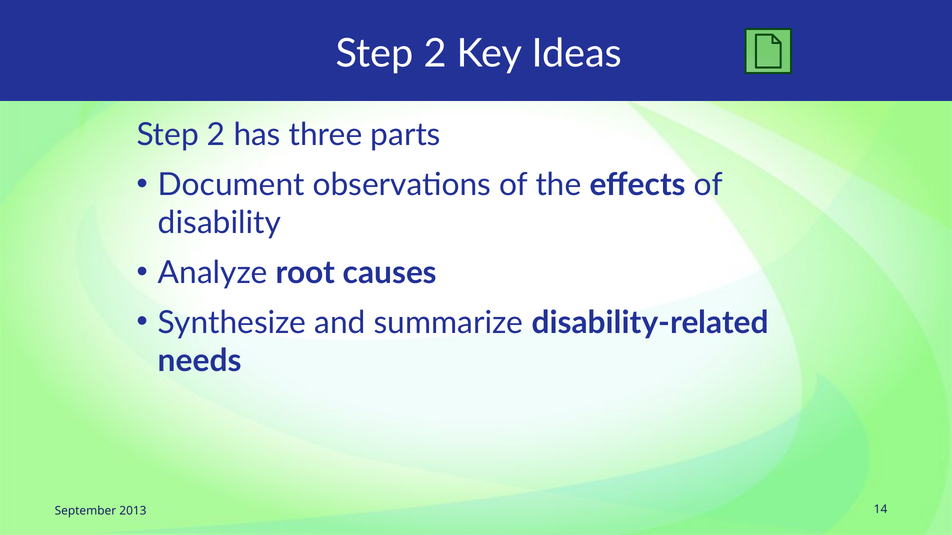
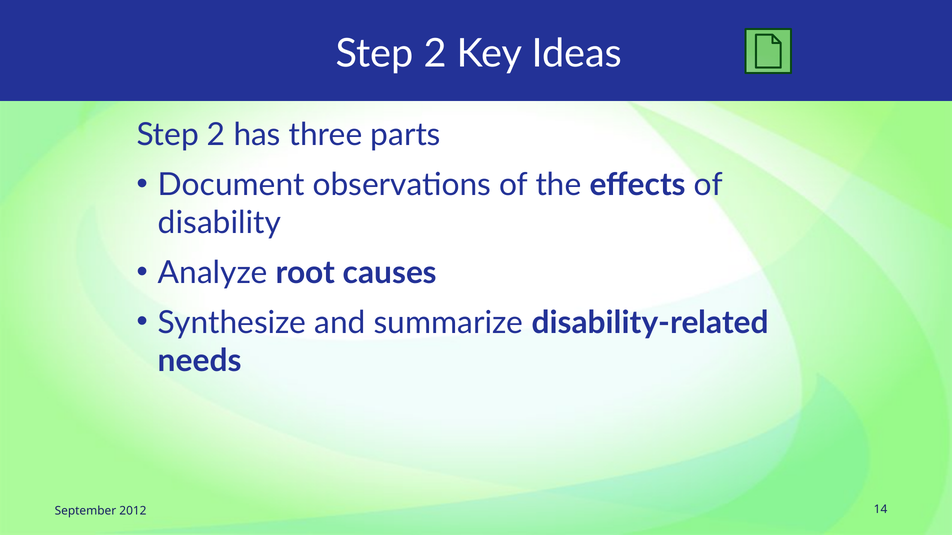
2013: 2013 -> 2012 (133, 511)
